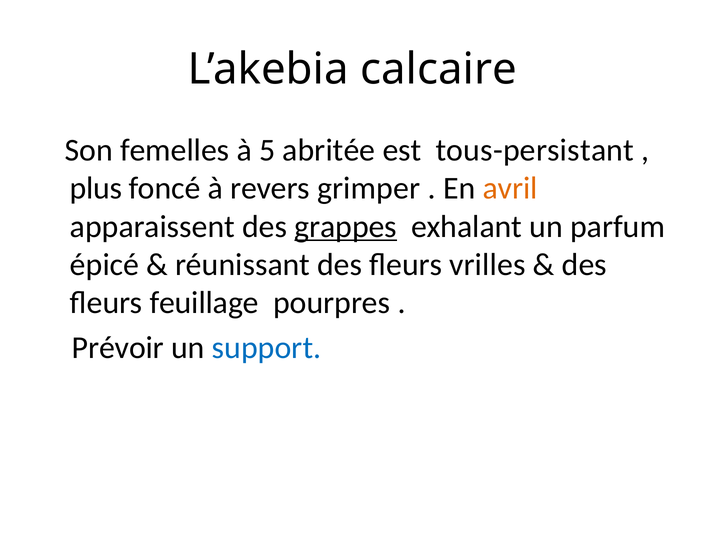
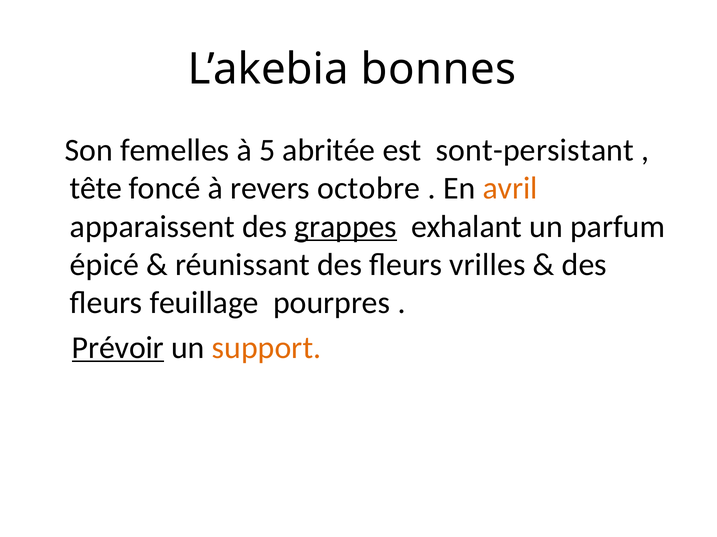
calcaire: calcaire -> bonnes (438, 69)
tous-persistant: tous-persistant -> sont-persistant (535, 150)
plus: plus -> tête (96, 189)
grimper: grimper -> octobre (369, 189)
Prévoir underline: none -> present (118, 348)
support colour: blue -> orange (267, 348)
